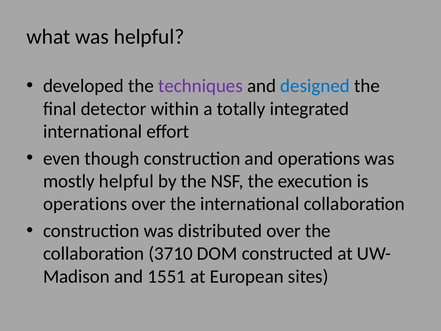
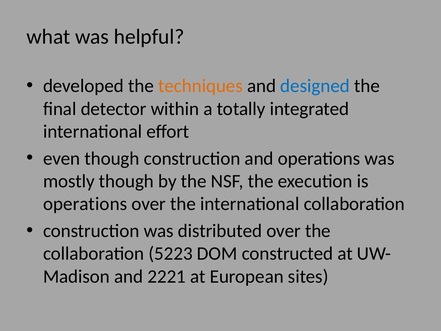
techniques colour: purple -> orange (200, 86)
mostly helpful: helpful -> though (126, 181)
3710: 3710 -> 5223 (171, 253)
1551: 1551 -> 2221 (167, 276)
